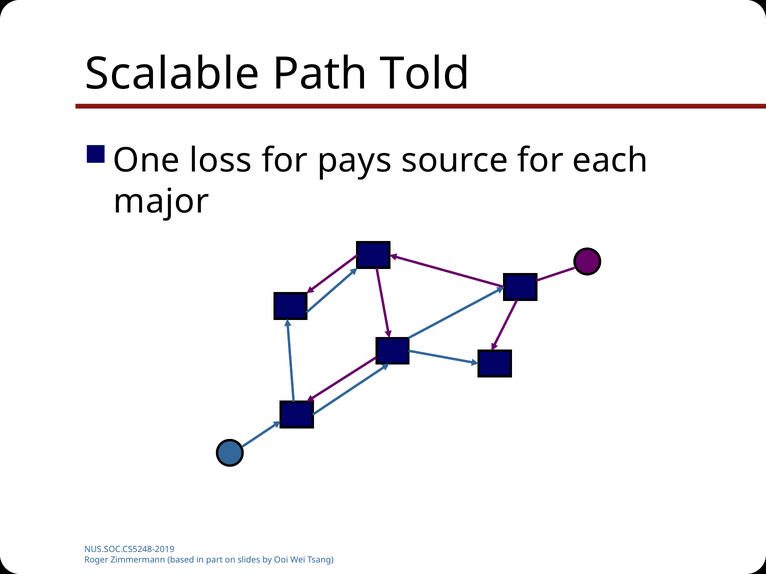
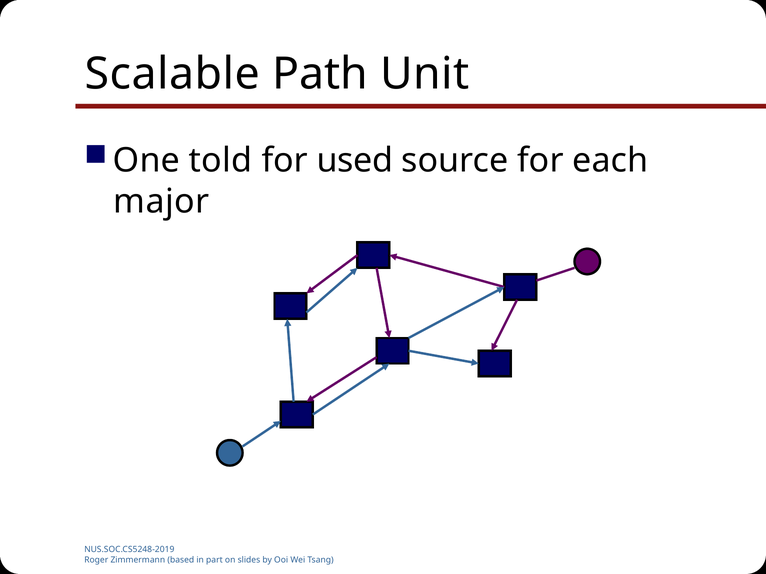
Told: Told -> Unit (425, 74)
loss: loss -> told (221, 161)
pays: pays -> used (355, 161)
